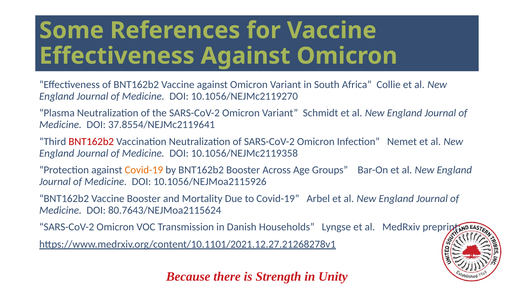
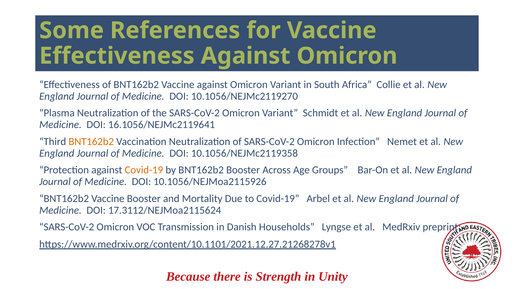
37.8554/NEJMc2119641: 37.8554/NEJMc2119641 -> 16.1056/NEJMc2119641 (162, 125)
BNT162b2 colour: red -> orange (91, 142)
80.7643/NEJMoa2115624: 80.7643/NEJMoa2115624 -> 17.3112/NEJMoa2115624 (165, 210)
